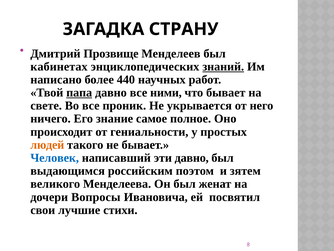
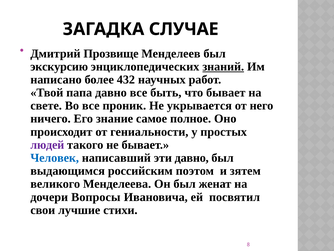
СТРАНУ: СТРАНУ -> СЛУЧАЕ (184, 29)
кабинетах: кабинетах -> экскурсию (59, 66)
440: 440 -> 432 (126, 79)
папа underline: present -> none (79, 92)
ними: ними -> быть (166, 92)
людей colour: orange -> purple (47, 145)
